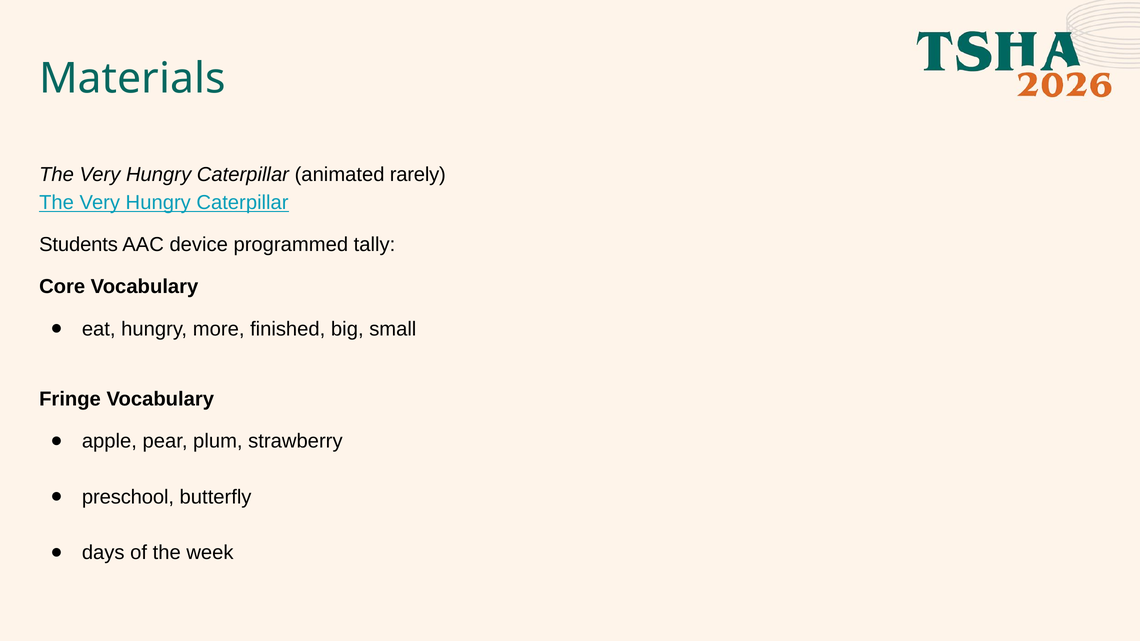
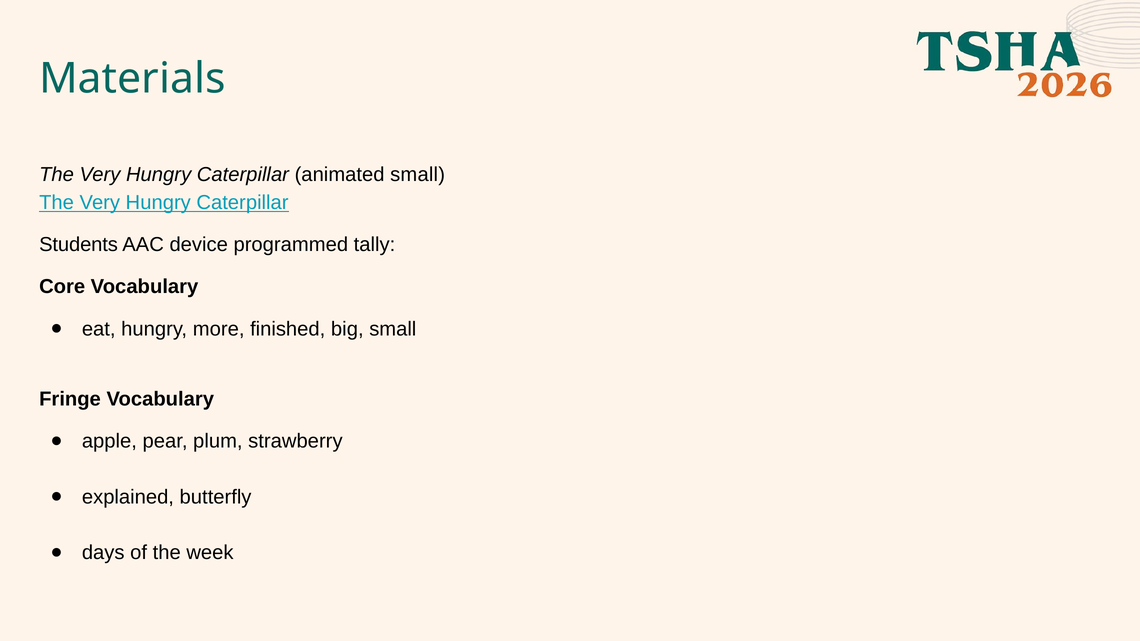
animated rarely: rarely -> small (418, 175)
preschool: preschool -> explained (128, 497)
